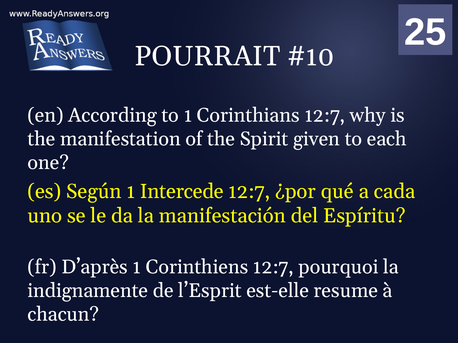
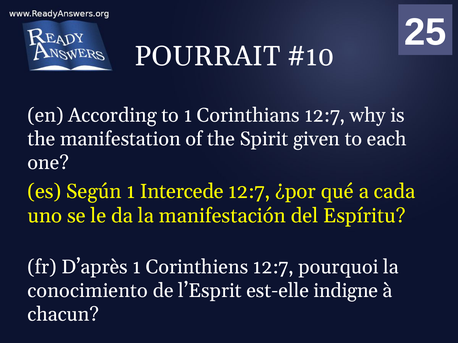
indignamente: indignamente -> conocimiento (88, 291)
resume: resume -> indigne (346, 291)
